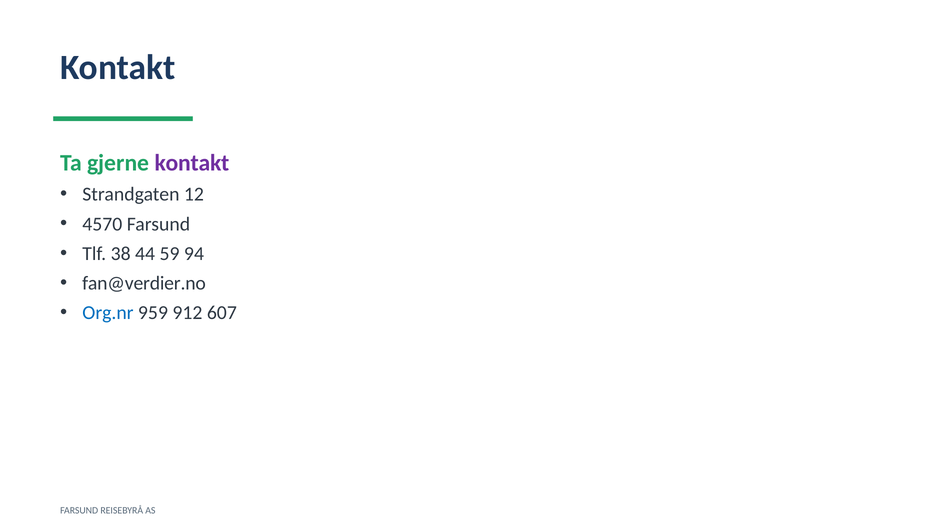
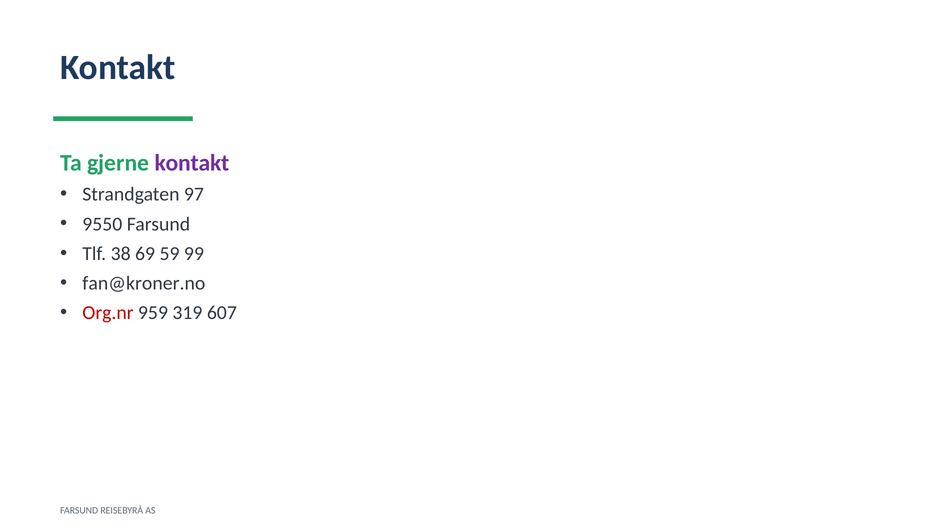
12: 12 -> 97 (194, 195)
4570: 4570 -> 9550 (102, 224)
44: 44 -> 69 (145, 254)
94: 94 -> 99 (194, 254)
fan@verdier.no: fan@verdier.no -> fan@kroner.no (144, 283)
Org.nr colour: blue -> red (108, 313)
912: 912 -> 319 (187, 313)
